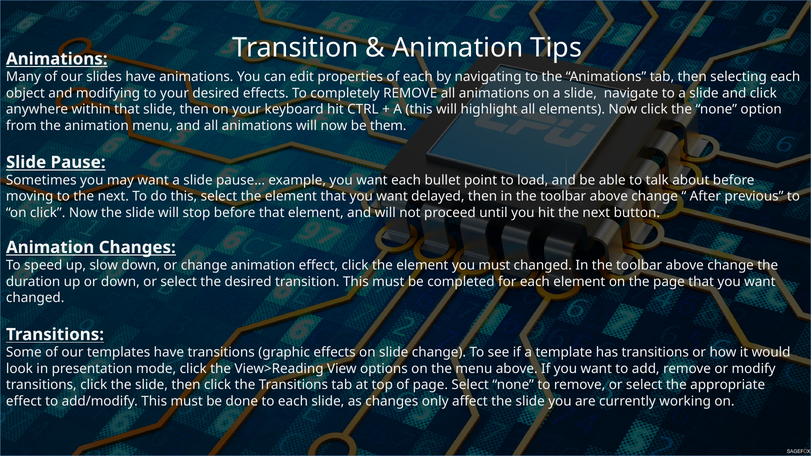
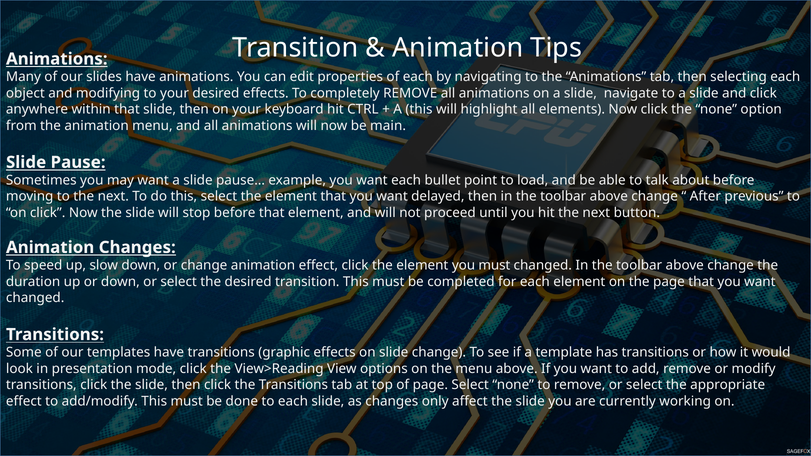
them: them -> main (388, 126)
